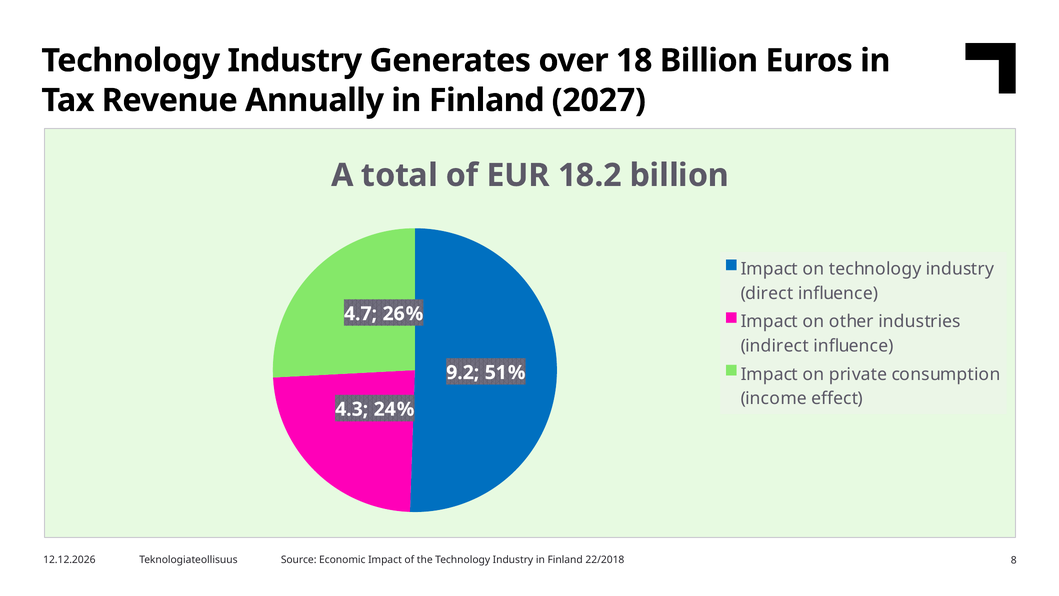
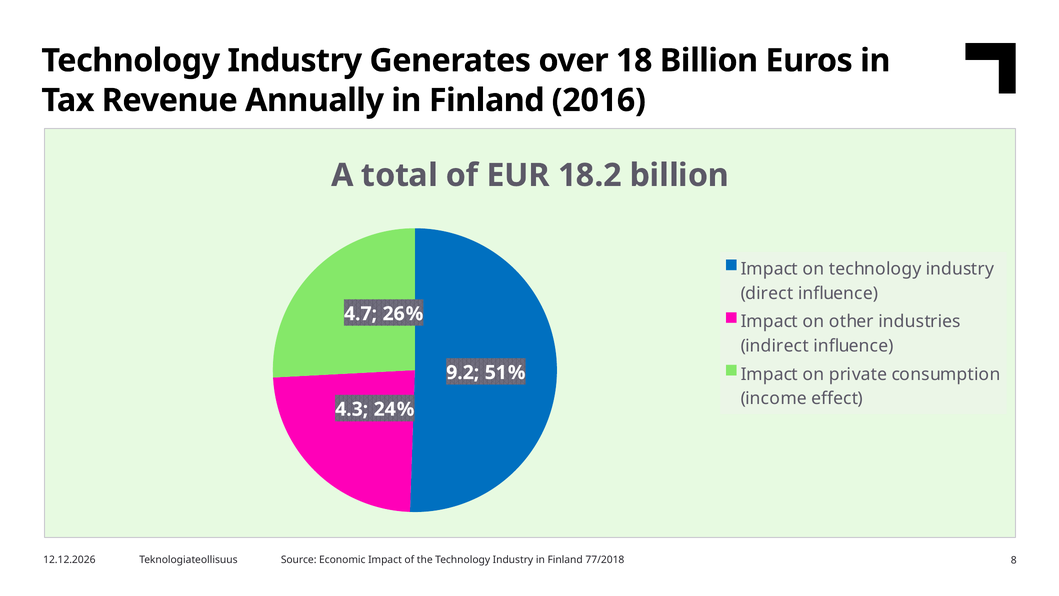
2027: 2027 -> 2016 (599, 100)
22/2018: 22/2018 -> 77/2018 (605, 560)
